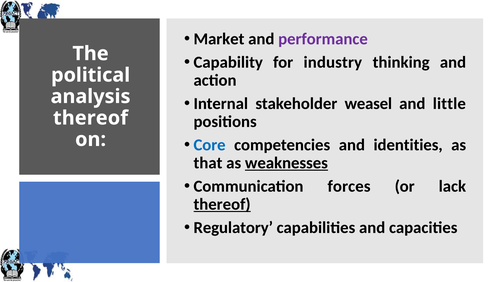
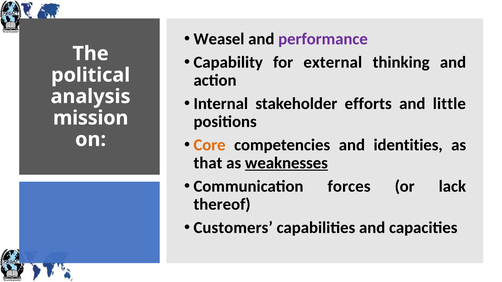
Market: Market -> Weasel (219, 39)
industry: industry -> external (333, 62)
weasel: weasel -> efforts (368, 104)
thereof: thereof -> mission (91, 118)
Core colour: blue -> orange (210, 145)
thereof underline: present -> none (222, 205)
Regulatory: Regulatory -> Customers (233, 228)
